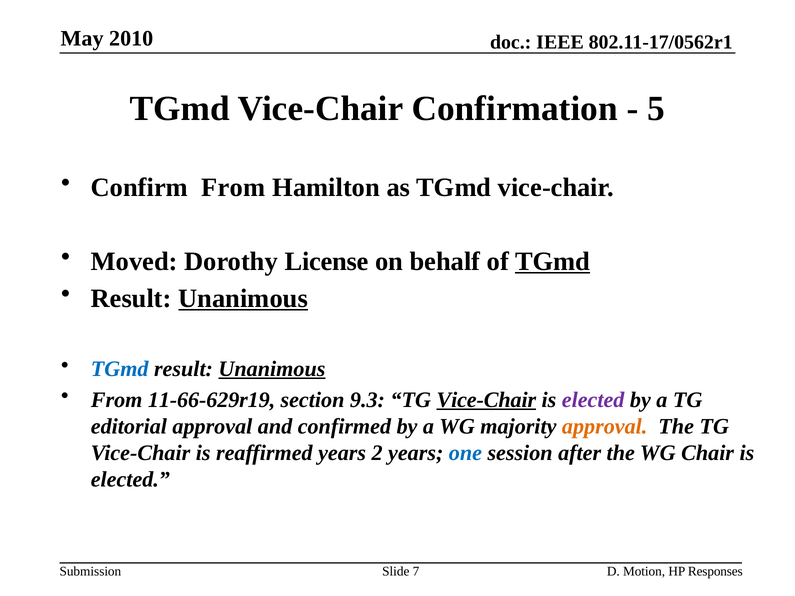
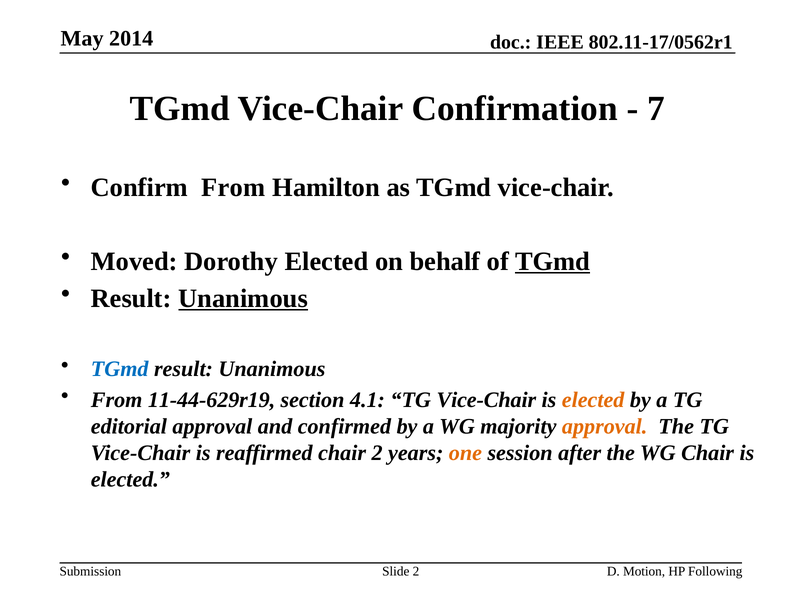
2010: 2010 -> 2014 (131, 38)
5: 5 -> 7 (656, 108)
Dorothy License: License -> Elected (326, 262)
Unanimous underline: present -> none (272, 369)
11-66-629r19: 11-66-629r19 -> 11-44-629r19 (212, 400)
9.3: 9.3 -> 4.1 (367, 400)
Vice-Chair underline: present -> none (486, 400)
elected colour: purple -> orange (593, 400)
reaffirmed years: years -> chair (342, 453)
one colour: blue -> orange (465, 453)
Slide 7: 7 -> 2 (416, 572)
Responses: Responses -> Following (715, 572)
